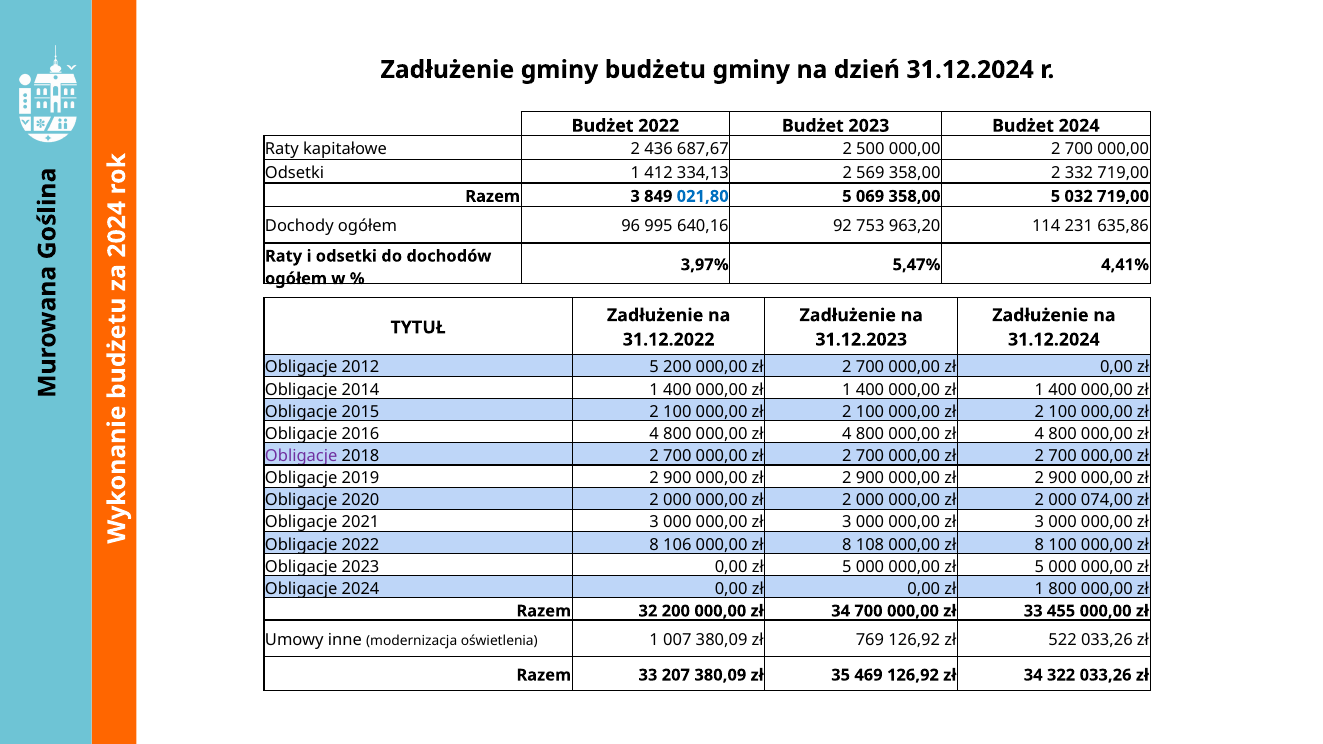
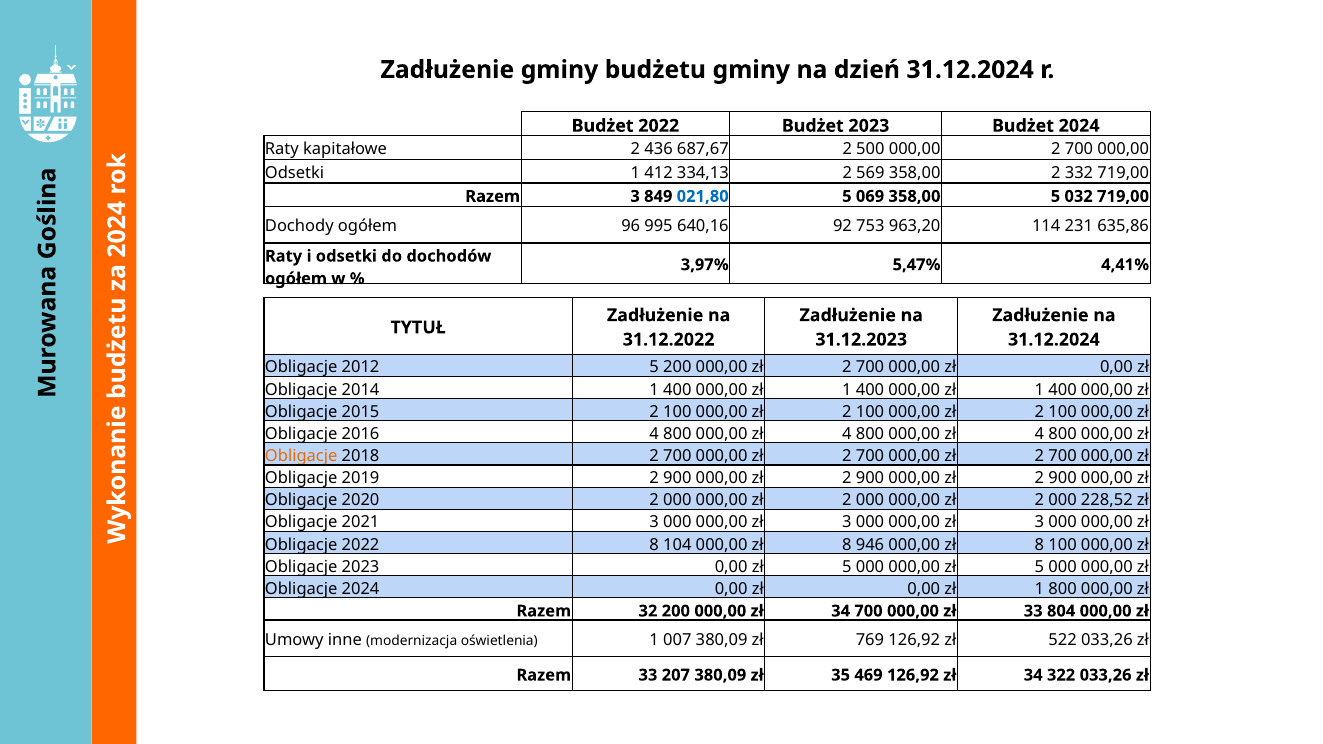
Obligacje colour: purple -> orange (301, 456)
074,00: 074,00 -> 228,52 (1107, 500)
106: 106 -> 104 (677, 545)
108: 108 -> 946 (870, 545)
455: 455 -> 804 (1061, 611)
